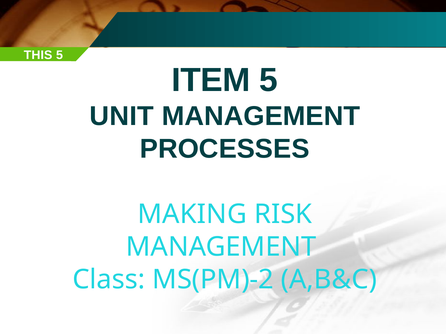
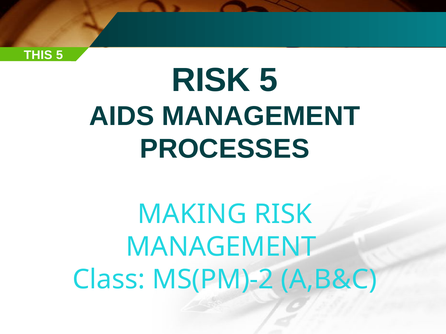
ITEM: ITEM -> RISK (211, 80)
UNIT: UNIT -> AIDS (122, 116)
